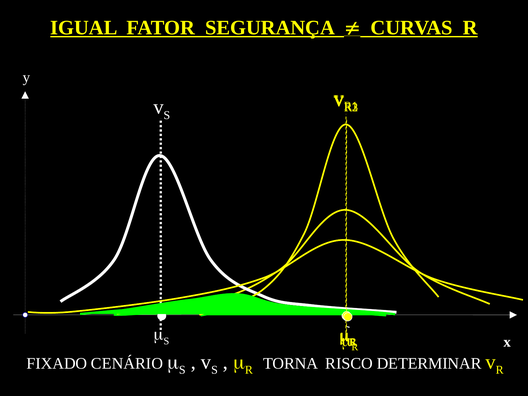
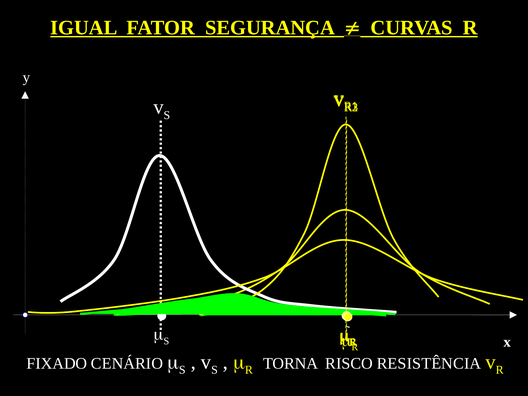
DETERMINAR: DETERMINAR -> RESISTÊNCIA (429, 363)
